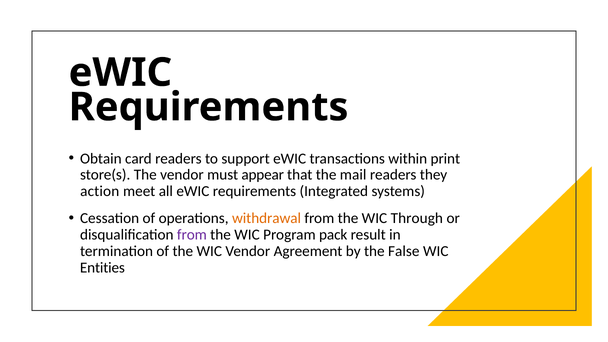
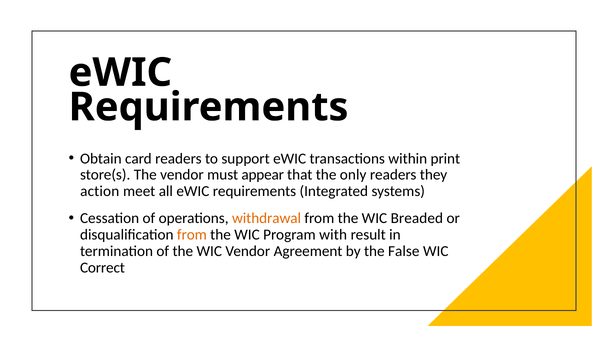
mail: mail -> only (353, 175)
Through: Through -> Breaded (417, 218)
from colour: purple -> orange (192, 235)
pack: pack -> with (333, 235)
Entities: Entities -> Correct (102, 268)
